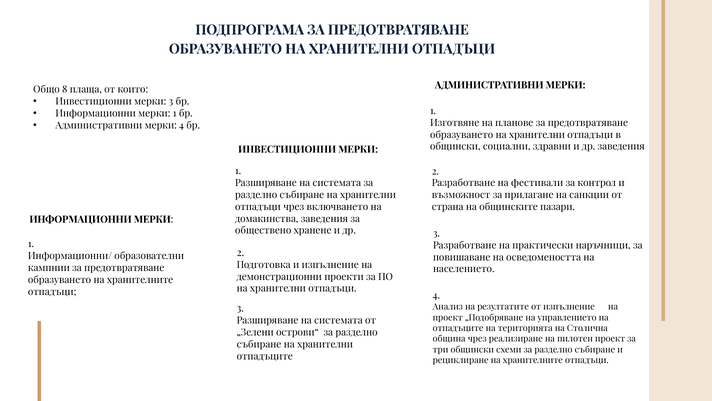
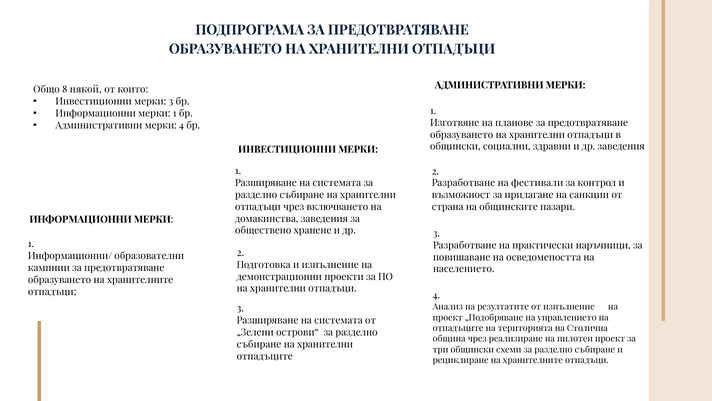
плаща: плаща -> някой (86, 90)
